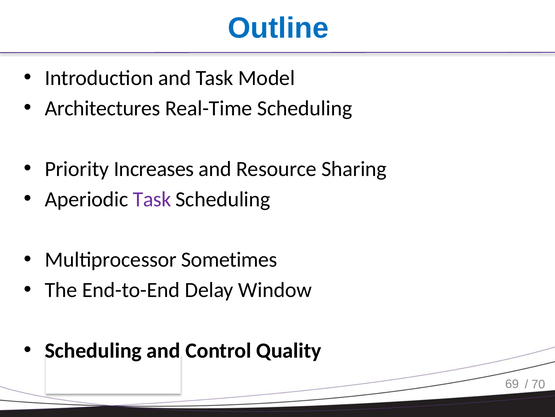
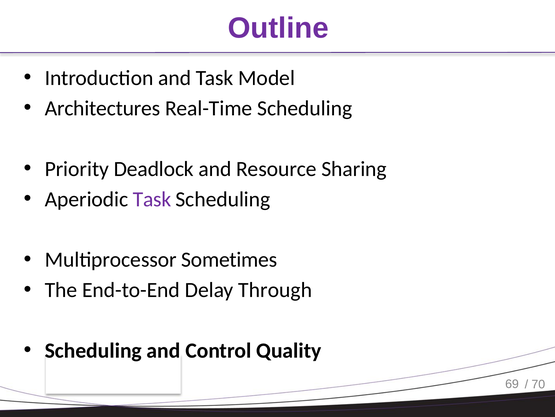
Outline colour: blue -> purple (278, 28)
Increases: Increases -> Deadlock (154, 169)
Window: Window -> Through (275, 290)
